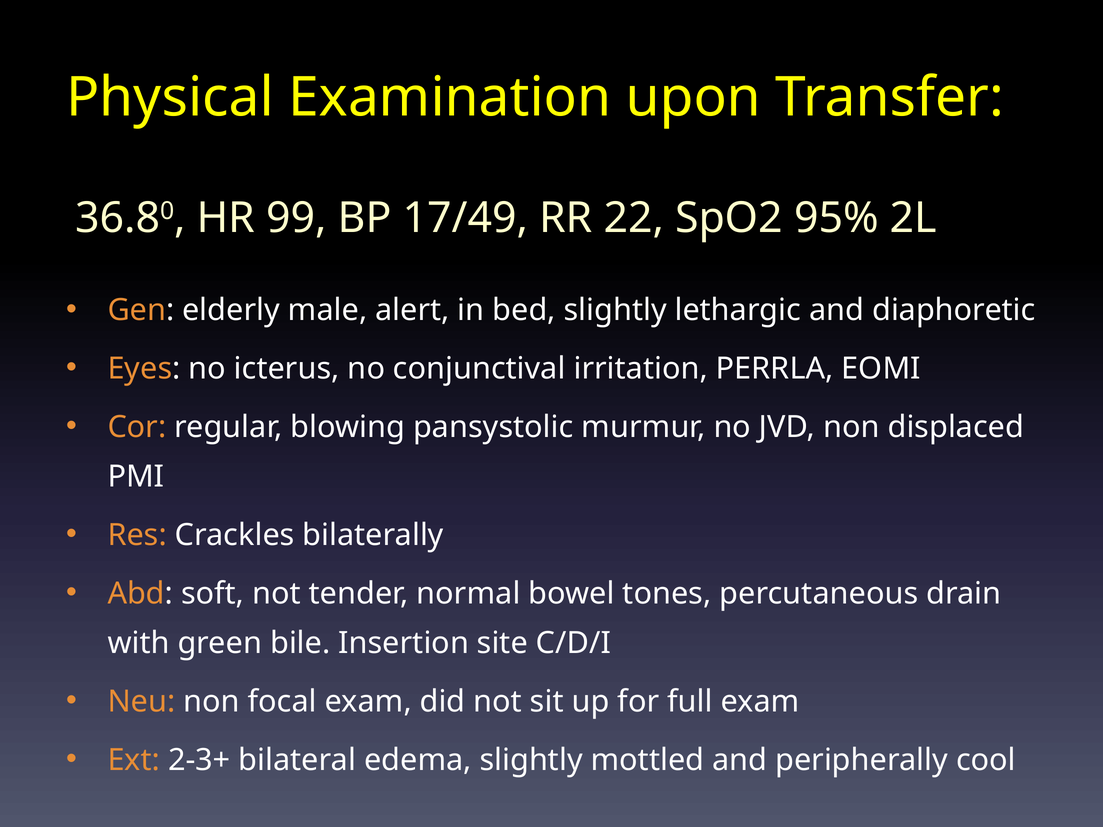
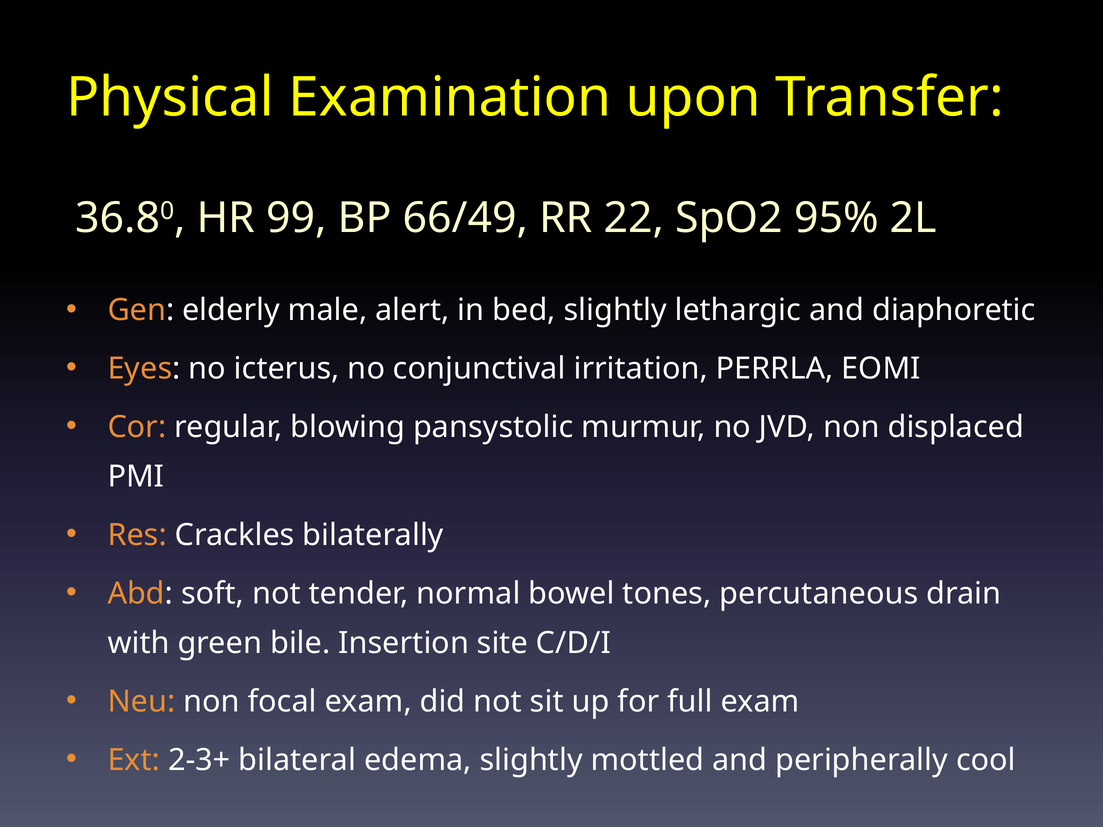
17/49: 17/49 -> 66/49 (465, 218)
